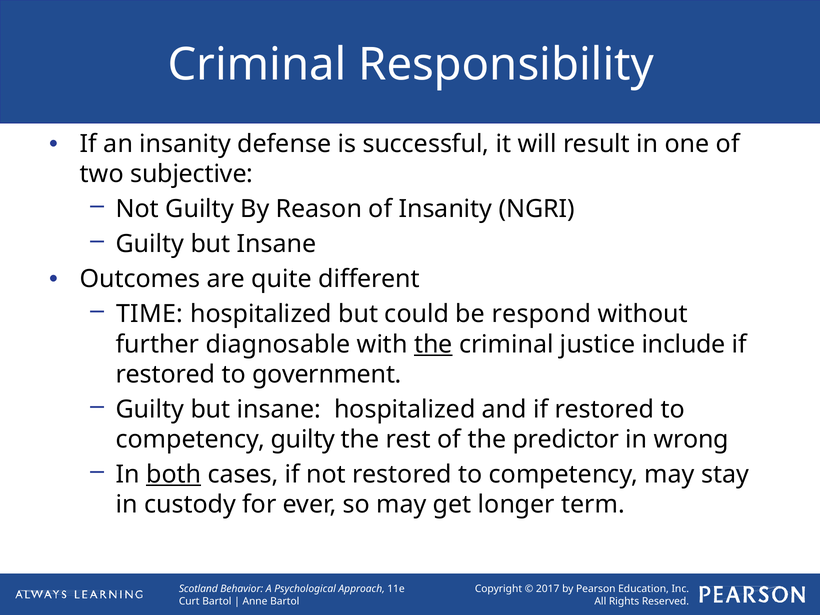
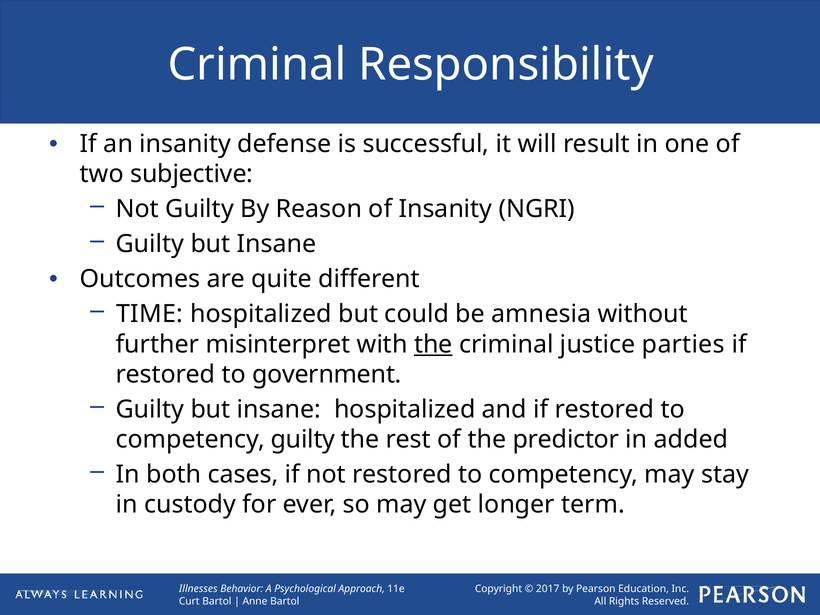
respond: respond -> amnesia (541, 314)
diagnosable: diagnosable -> misinterpret (278, 344)
include: include -> parties (683, 344)
wrong: wrong -> added (691, 439)
both underline: present -> none (174, 474)
Scotland: Scotland -> Illnesses (198, 589)
